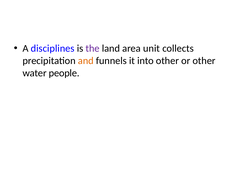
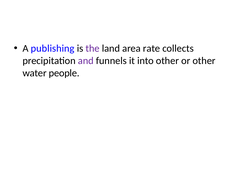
disciplines: disciplines -> publishing (53, 48)
unit: unit -> rate (152, 48)
and colour: orange -> purple (86, 61)
